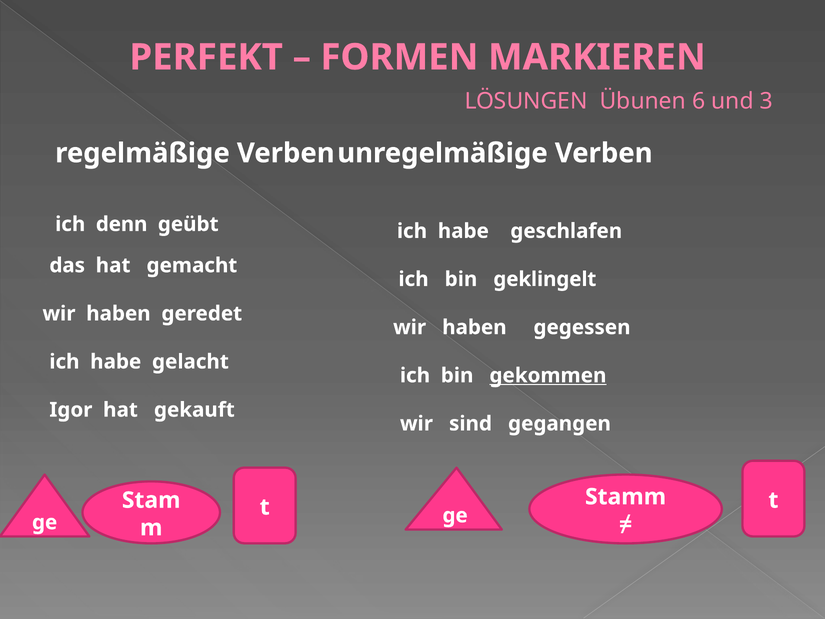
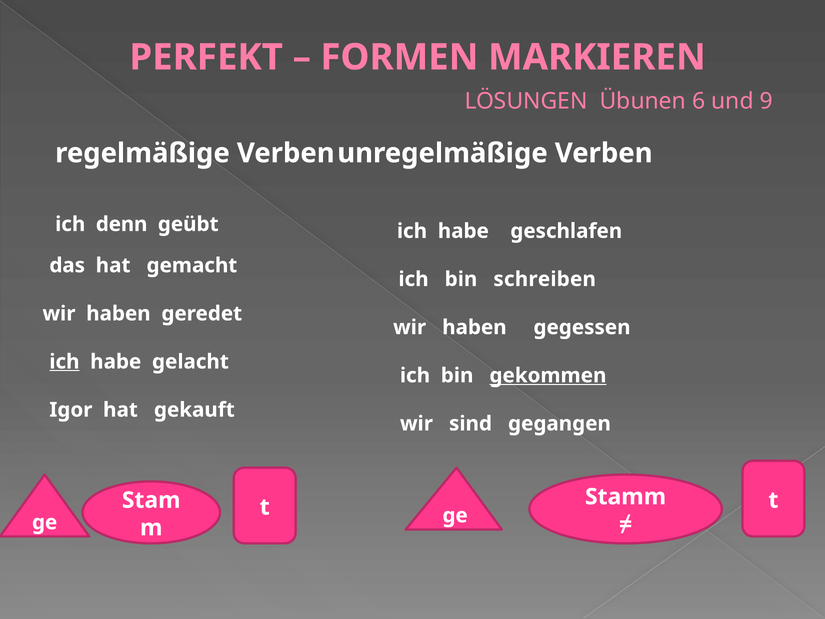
3: 3 -> 9 (766, 101)
geklingelt: geklingelt -> schreiben (545, 279)
ich underline: none -> present (64, 362)
